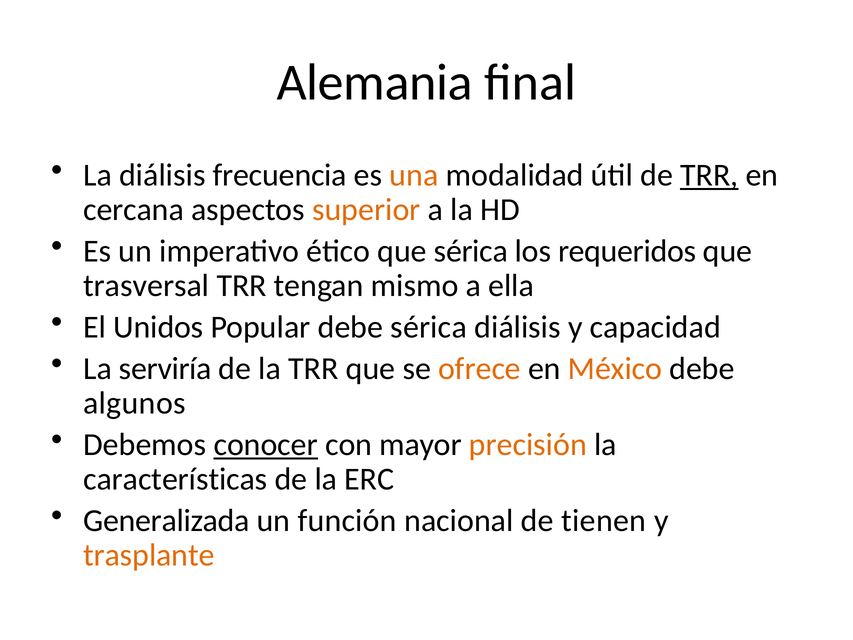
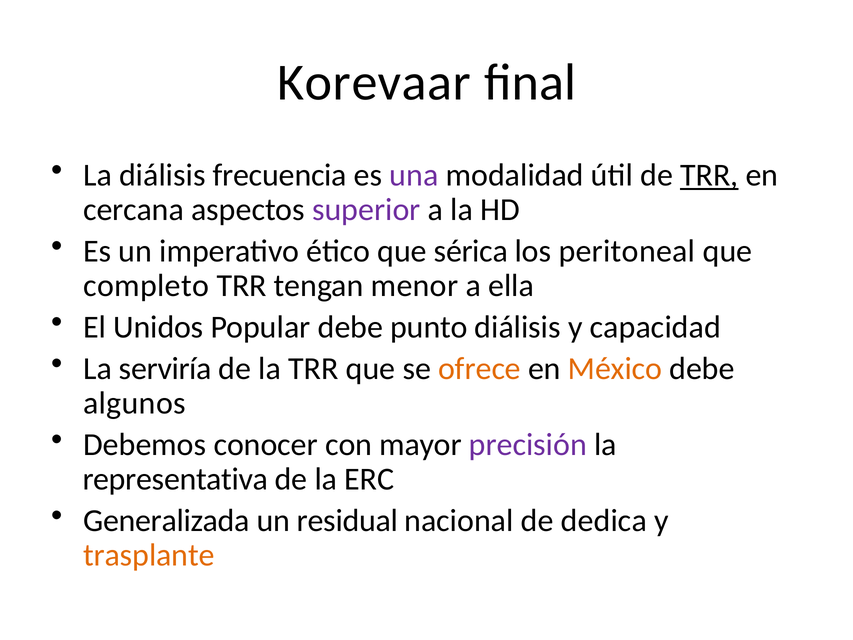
Alemania: Alemania -> Korevaar (374, 83)
una colour: orange -> purple (414, 175)
superior colour: orange -> purple (366, 210)
requeridos: requeridos -> peritoneal (627, 251)
trasversal: trasversal -> completo (146, 286)
mismo: mismo -> menor (414, 286)
debe sérica: sérica -> punto (429, 327)
conocer underline: present -> none (266, 444)
precisión colour: orange -> purple (528, 444)
características: características -> representativa (175, 479)
función: función -> residual (347, 520)
tienen: tienen -> dedica (604, 520)
